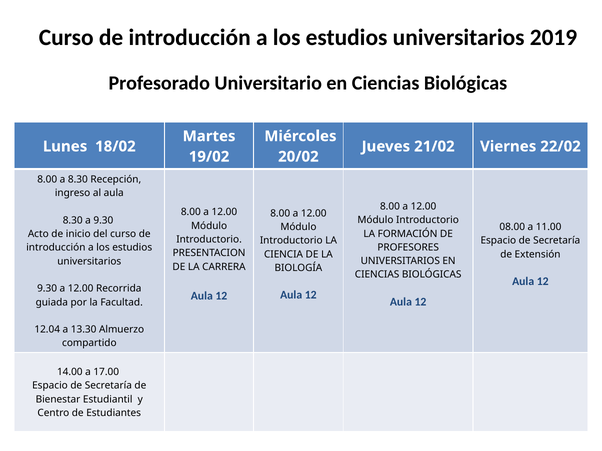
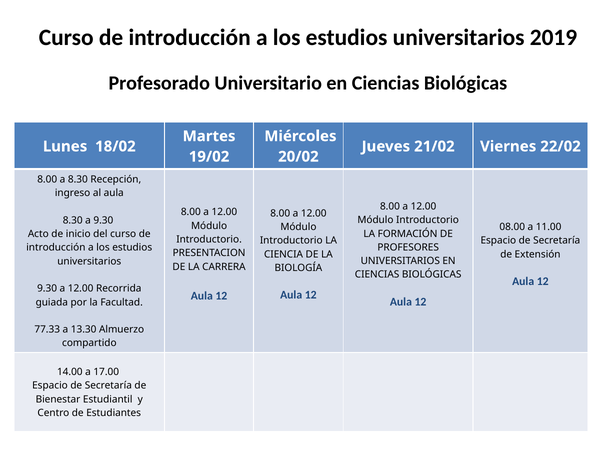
12.04: 12.04 -> 77.33 (47, 330)
